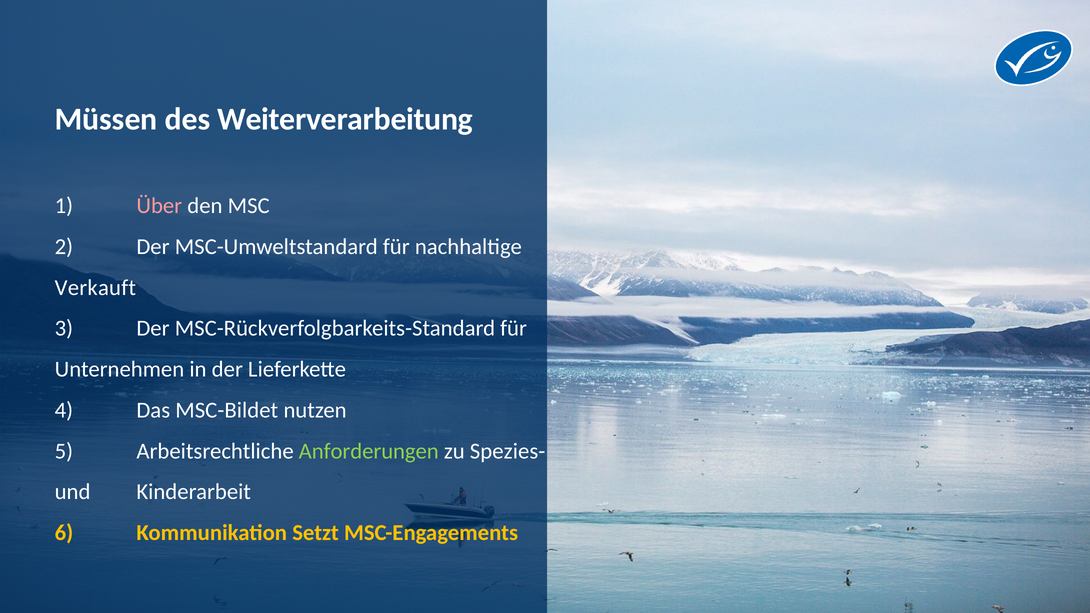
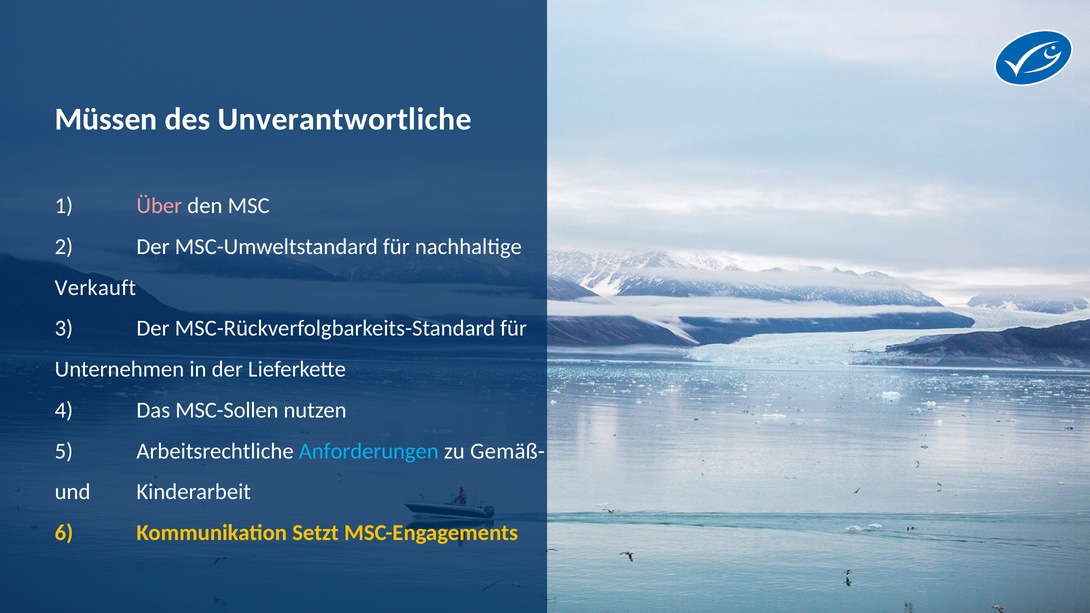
Weiterverarbeitung: Weiterverarbeitung -> Unverantwortliche (345, 119)
MSC-Bildet: MSC-Bildet -> MSC-Sollen (227, 410)
Anforderungen colour: light green -> light blue (369, 451)
Spezies-: Spezies- -> Gemäß- (508, 451)
